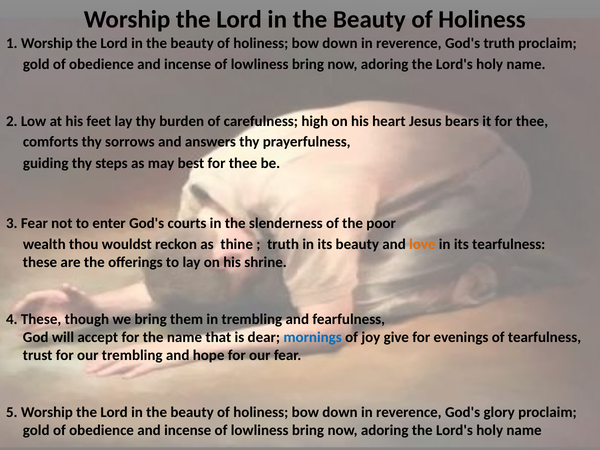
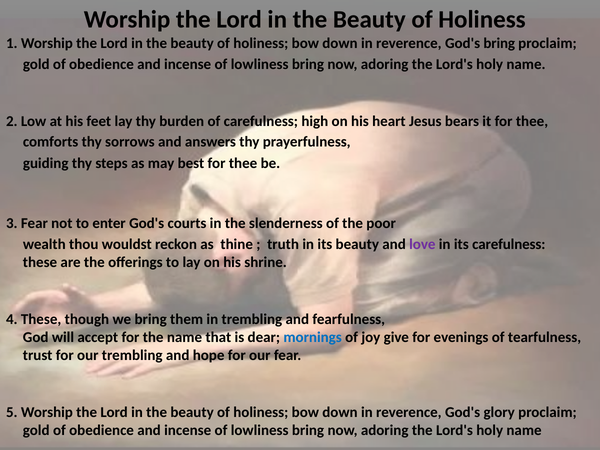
God's truth: truth -> bring (499, 43)
love colour: orange -> purple (422, 244)
its tearfulness: tearfulness -> carefulness (509, 244)
